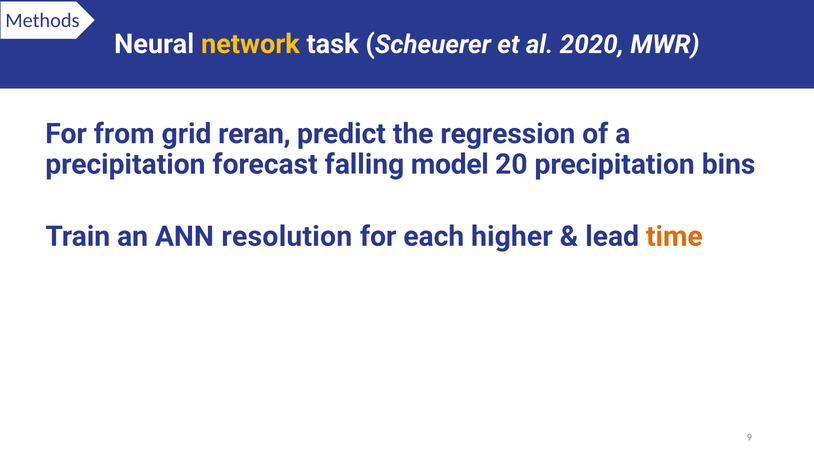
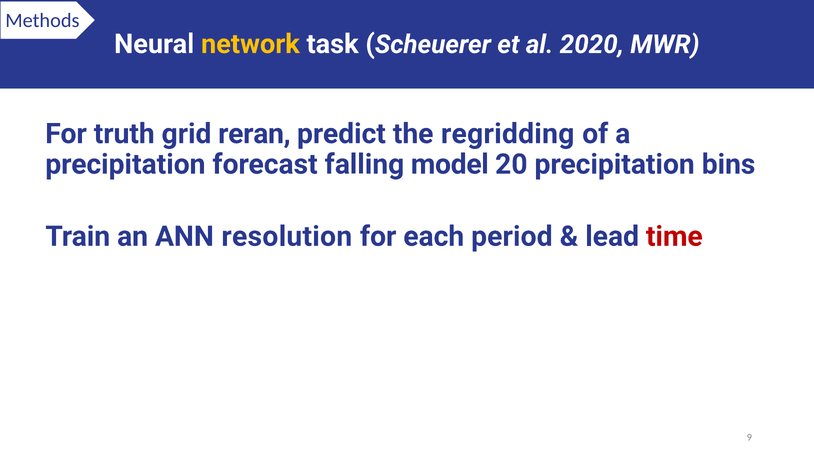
For from: from -> truth (124, 134)
regression: regression -> regridding (508, 134)
higher: higher -> period (512, 236)
time colour: orange -> red (674, 236)
